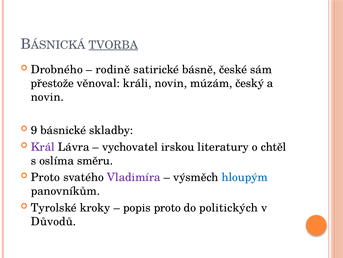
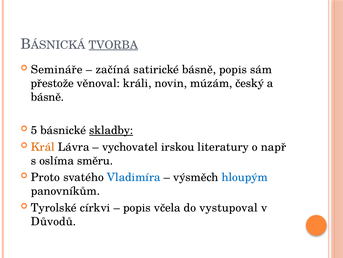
Drobného: Drobného -> Semináře (57, 69)
rodině: rodině -> začíná (113, 69)
básně české: české -> popis (233, 69)
novin: novin -> básně (47, 97)
9: 9 -> 5 (34, 130)
skladby underline: none -> present (111, 130)
Král colour: purple -> orange (43, 147)
chtěl: chtěl -> např (273, 147)
Vladimíra colour: purple -> blue (134, 177)
kroky: kroky -> církvi (95, 207)
popis proto: proto -> včela (167, 207)
politických: politických -> vystupoval (229, 207)
